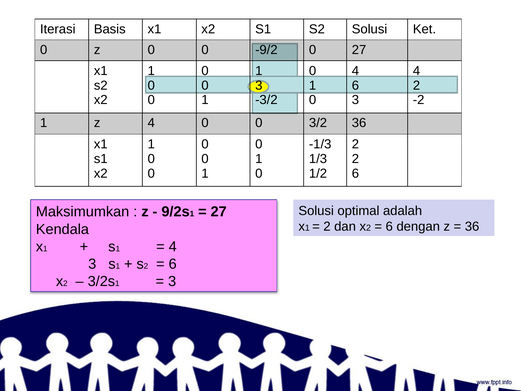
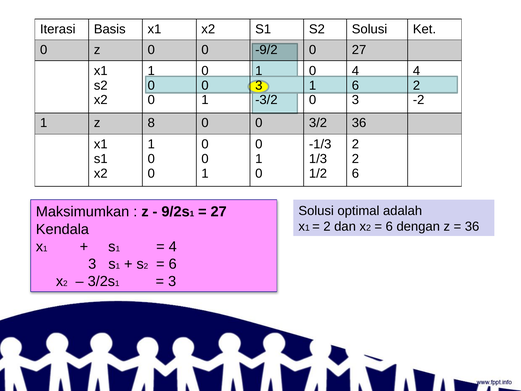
z 4: 4 -> 8 (151, 123)
